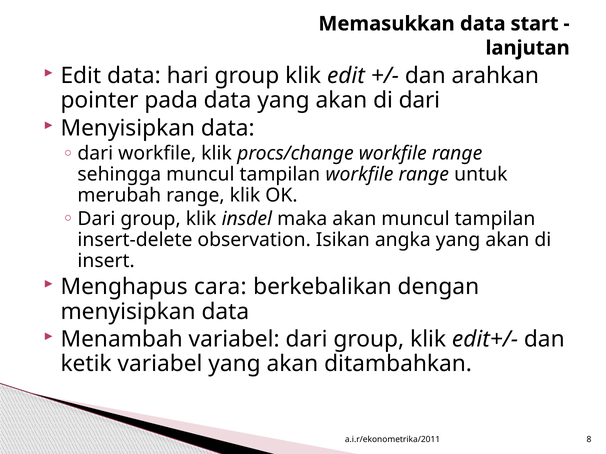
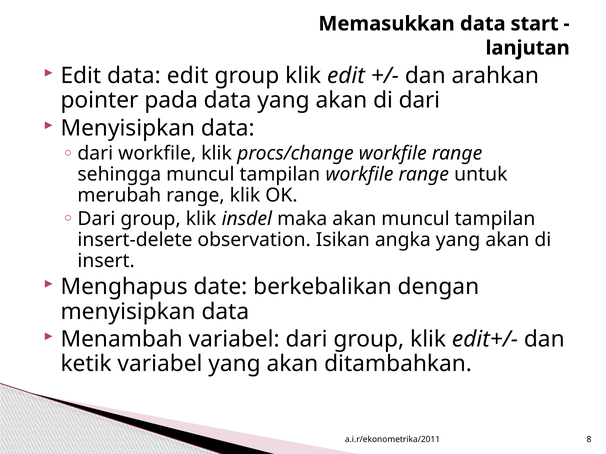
data hari: hari -> edit (188, 76)
cara: cara -> date (220, 287)
